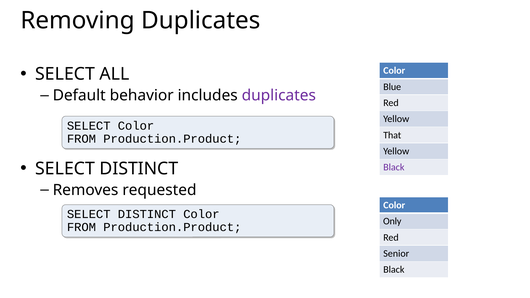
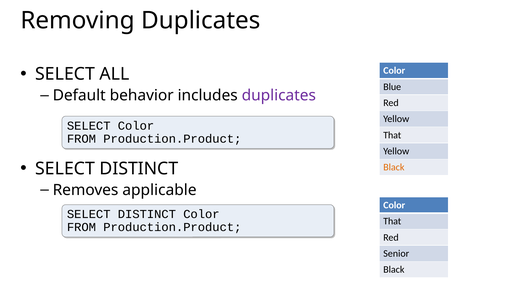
Black colour: purple -> orange (394, 167)
requested: requested -> applicable (159, 190)
Only: Only -> That (392, 221)
